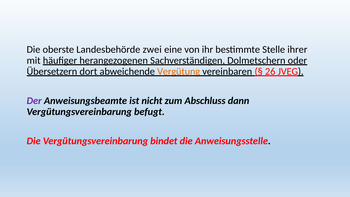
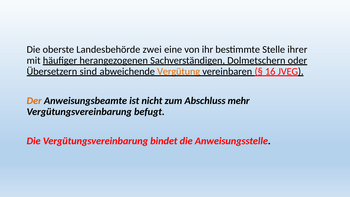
dort: dort -> sind (88, 71)
26: 26 -> 16 (270, 71)
Der colour: purple -> orange (34, 101)
dann: dann -> mehr (239, 101)
